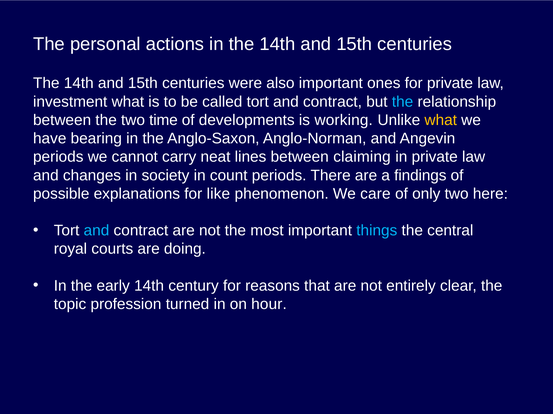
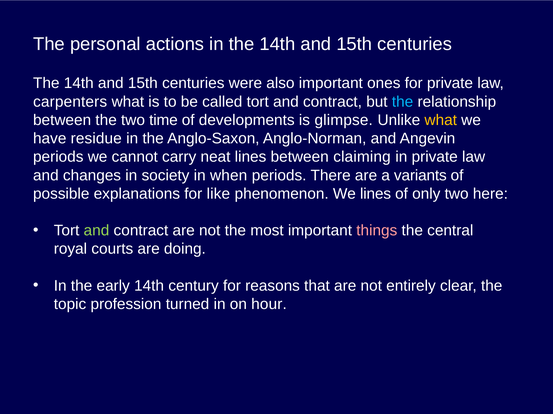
investment: investment -> carpenters (70, 102)
working: working -> glimpse (344, 120)
bearing: bearing -> residue (96, 139)
count: count -> when (229, 176)
findings: findings -> variants (420, 176)
We care: care -> lines (376, 194)
and colour: light blue -> light green (96, 231)
things colour: light blue -> pink (377, 231)
